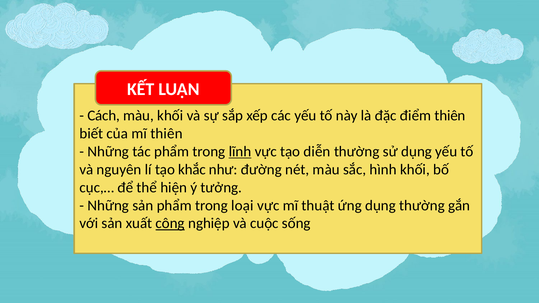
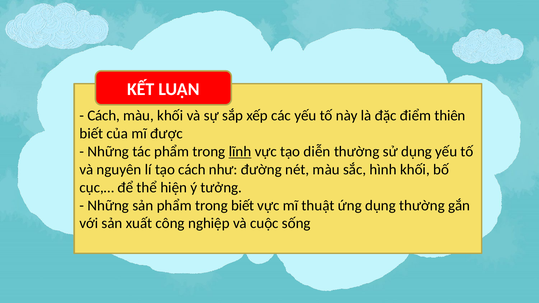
mĩ thiên: thiên -> được (167, 134)
tạo khắc: khắc -> cách (192, 170)
trong loại: loại -> biết (243, 206)
công underline: present -> none (170, 224)
